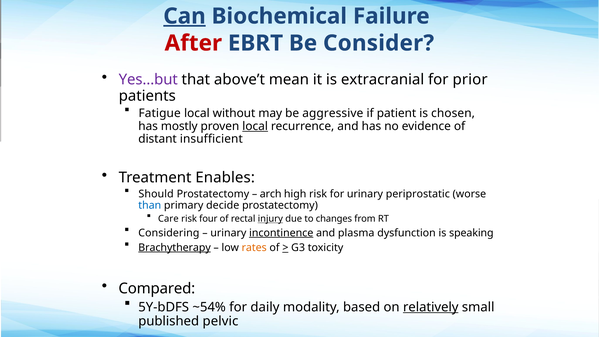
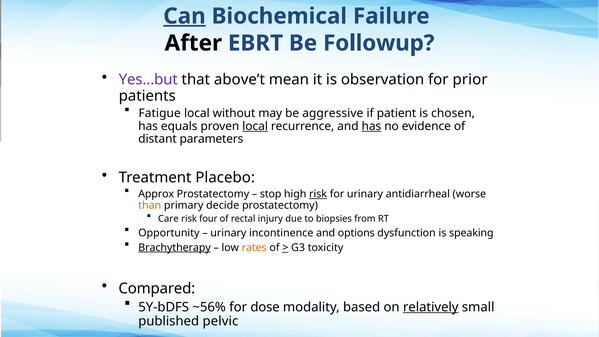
After colour: red -> black (193, 43)
Consider: Consider -> Followup (379, 43)
extracranial: extracranial -> observation (383, 80)
mostly: mostly -> equals (179, 126)
has underline: none -> present (371, 126)
insufficient: insufficient -> parameters (211, 139)
Enables: Enables -> Placebo (225, 178)
Should: Should -> Approx (156, 194)
arch: arch -> stop (271, 194)
risk underline: none -> present (318, 194)
periprostatic: periprostatic -> antidiarrheal (418, 194)
than colour: blue -> orange (150, 205)
injury underline: present -> none (270, 219)
changes: changes -> biopsies (334, 219)
Considering: Considering -> Opportunity (169, 233)
incontinence underline: present -> none (281, 233)
plasma: plasma -> options (356, 233)
~54%: ~54% -> ~56% (209, 307)
daily: daily -> dose (265, 307)
